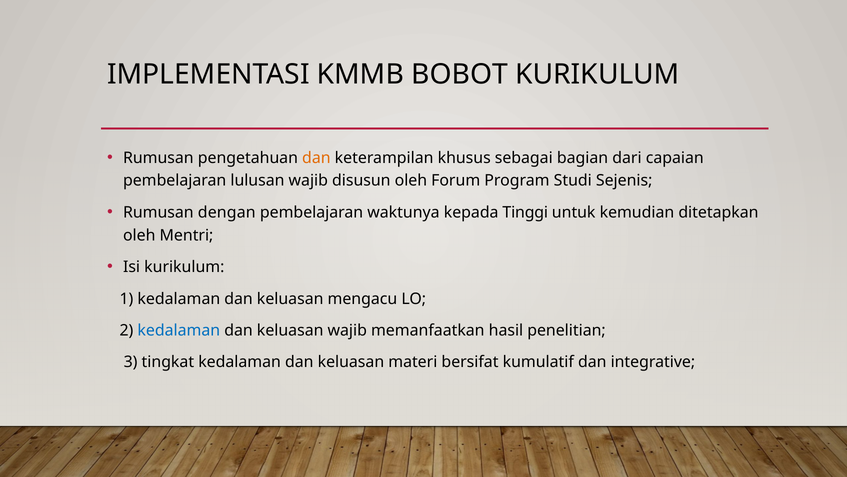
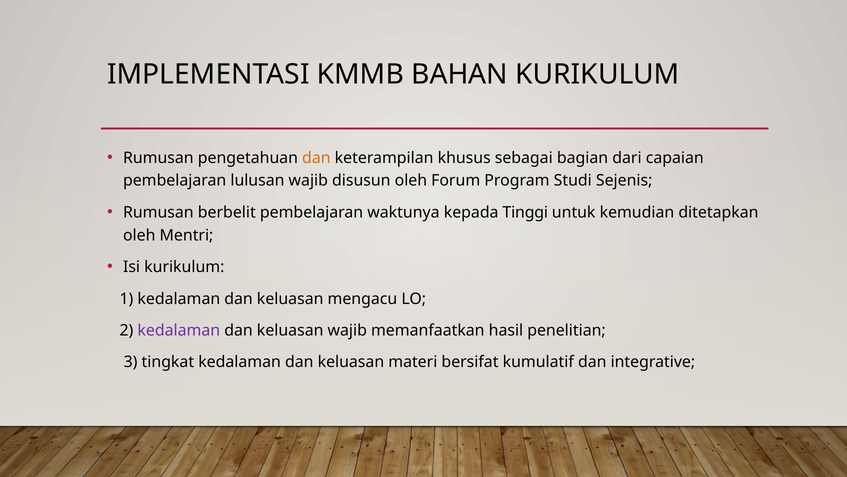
BOBOT: BOBOT -> BAHAN (460, 74)
dengan: dengan -> berbelit (227, 212)
kedalaman colour: blue -> purple (179, 330)
